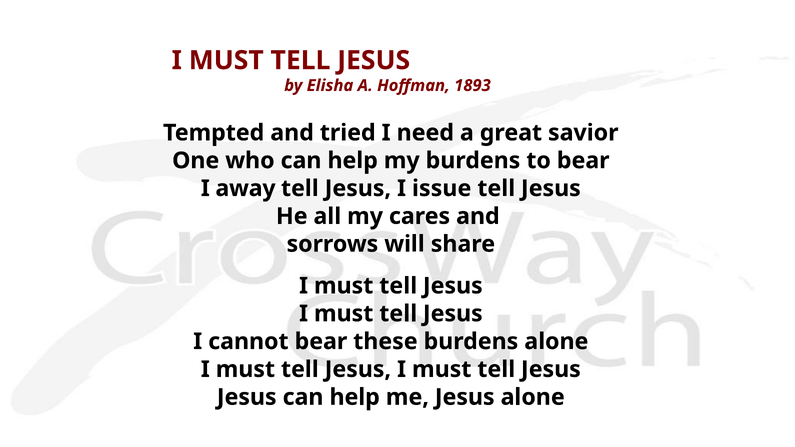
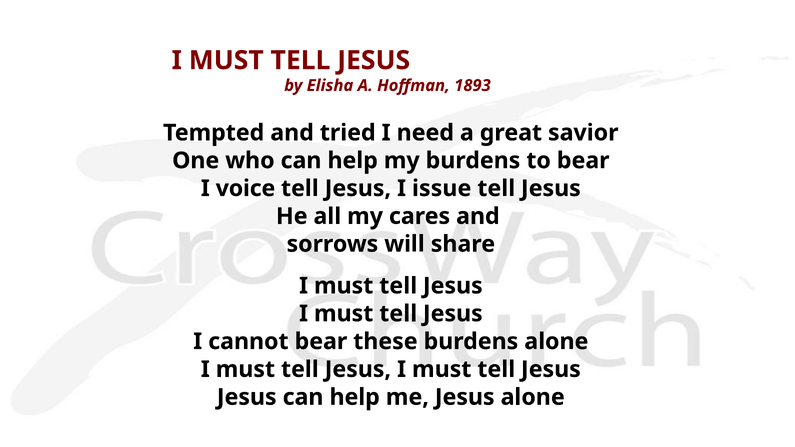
away: away -> voice (246, 188)
